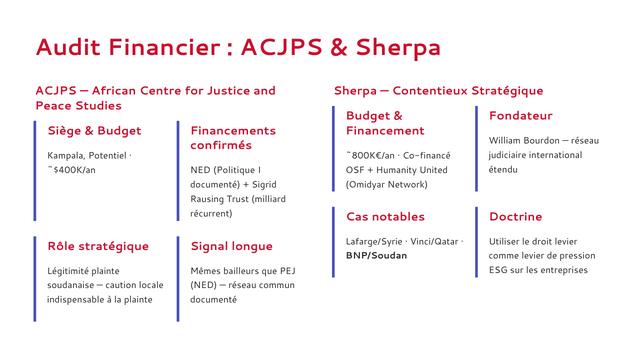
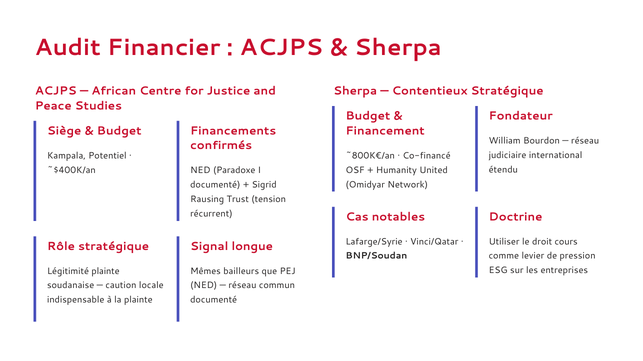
Politique: Politique -> Paradoxe (234, 171)
milliard: milliard -> tension (269, 200)
droit levier: levier -> cours (566, 242)
